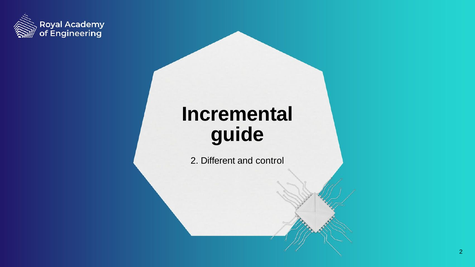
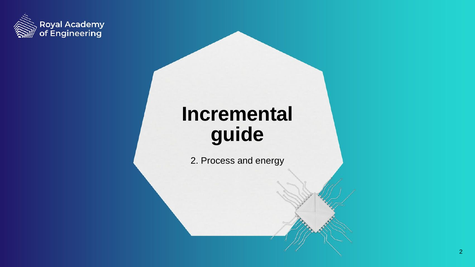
Different: Different -> Process (218, 161)
control: control -> energy (270, 161)
